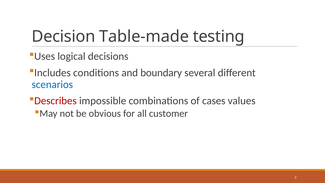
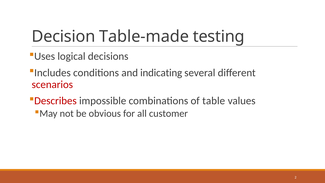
boundary: boundary -> indicating (161, 73)
scenarios colour: blue -> red (52, 84)
cases: cases -> table (214, 101)
